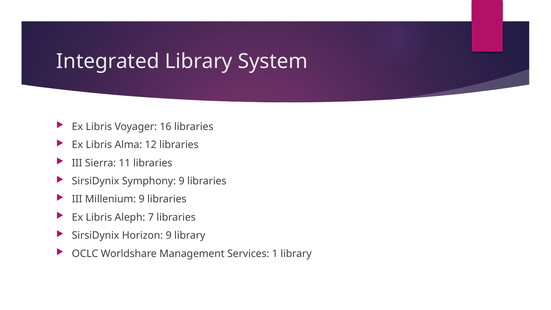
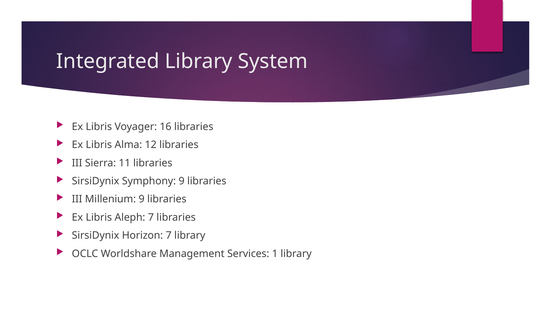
Horizon 9: 9 -> 7 (169, 235)
